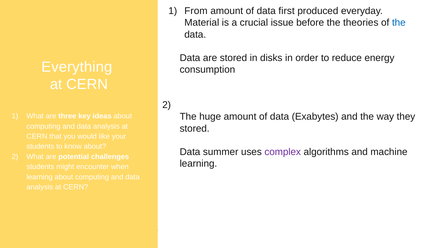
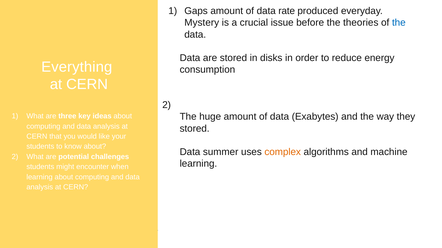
From: From -> Gaps (196, 11)
first: first -> rate (287, 11)
Material: Material -> Mystery (202, 23)
complex colour: purple -> orange (283, 152)
